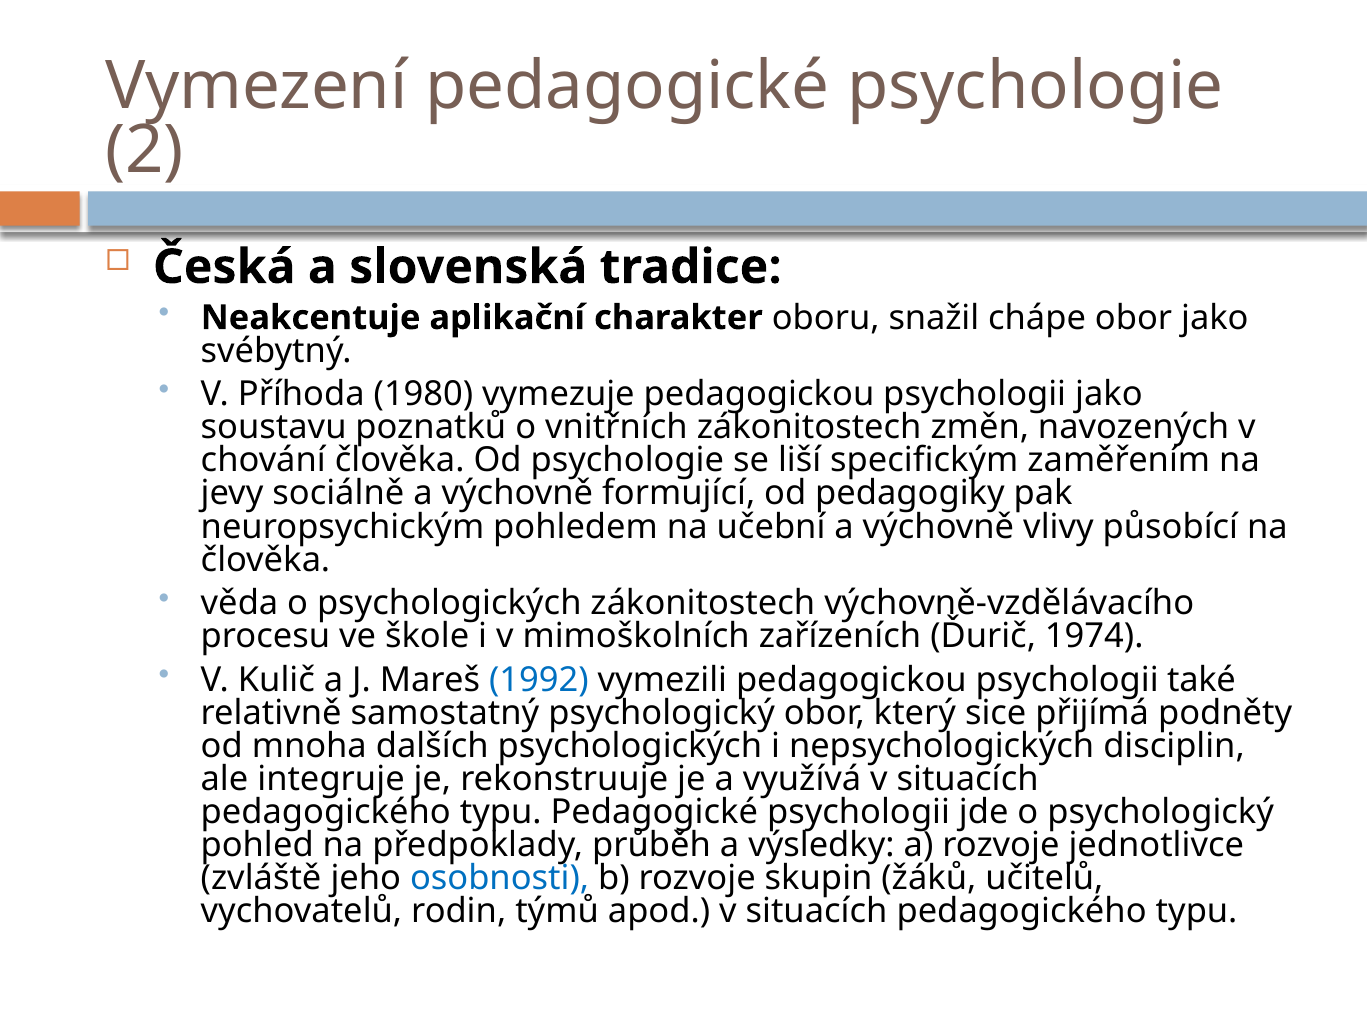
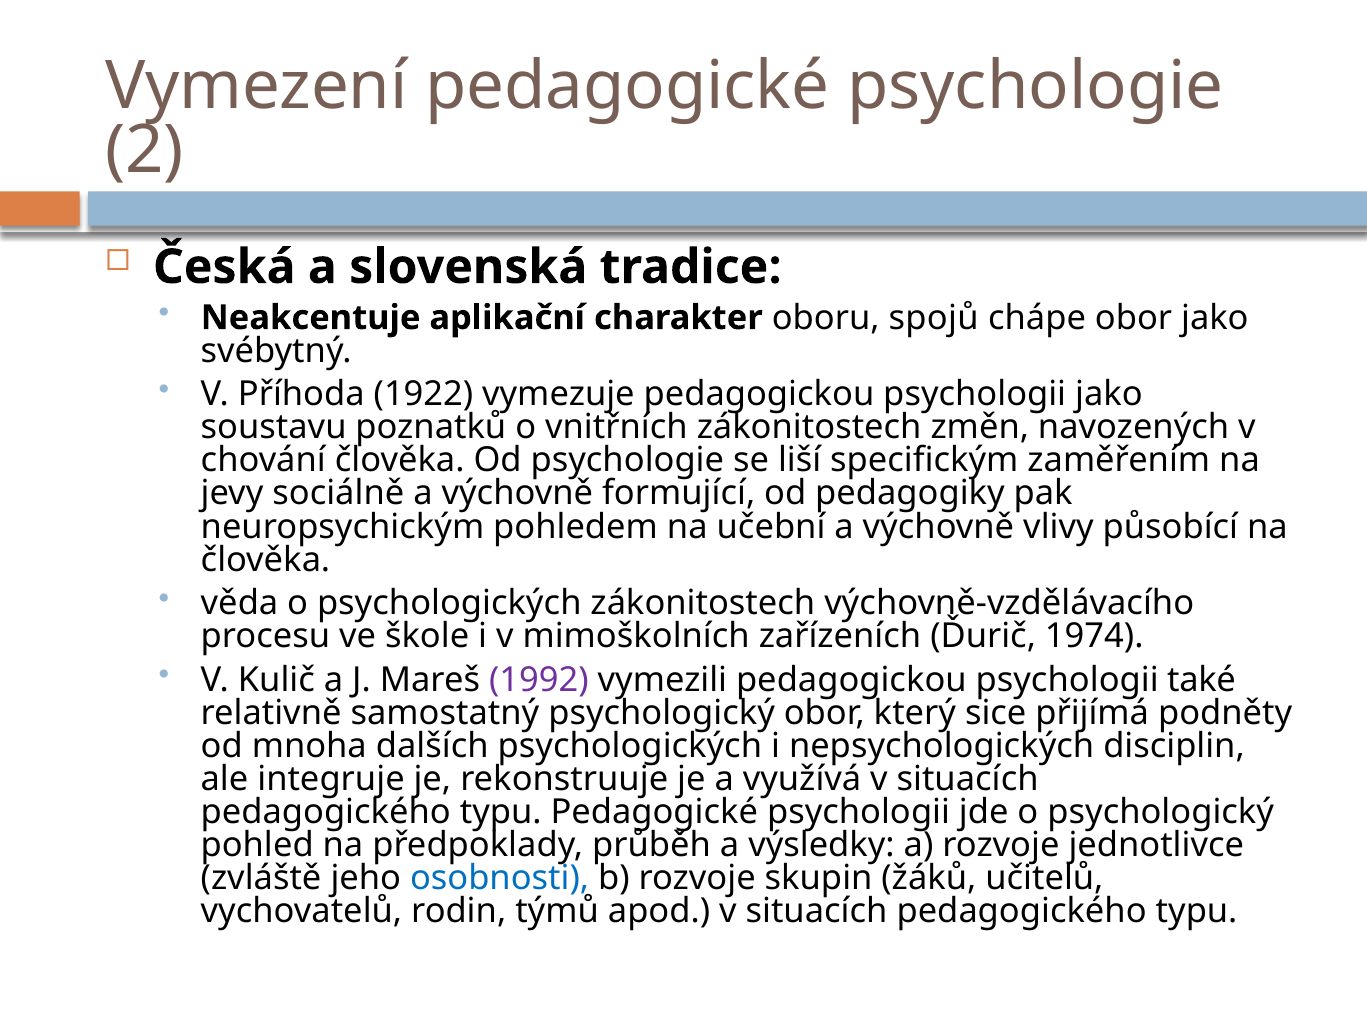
snažil: snažil -> spojů (934, 318)
1980: 1980 -> 1922 (423, 394)
1992 colour: blue -> purple (539, 680)
